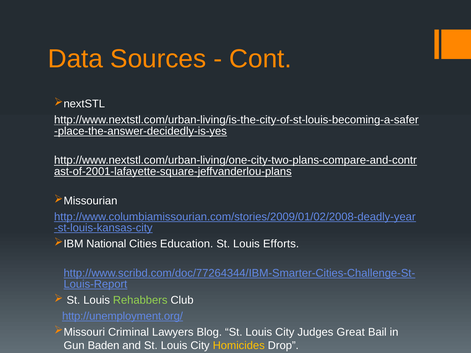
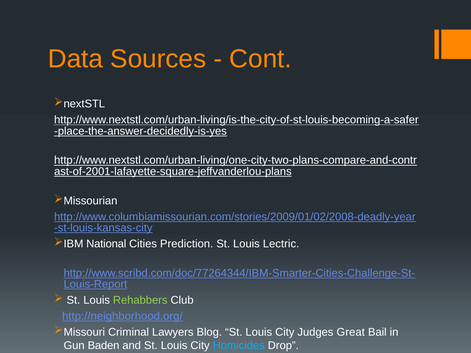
Education: Education -> Prediction (187, 244)
Efforts: Efforts -> Lectric (281, 244)
http://unemployment.org/: http://unemployment.org/ -> http://neighborhood.org/ (122, 316)
Homicides colour: yellow -> light blue (239, 346)
